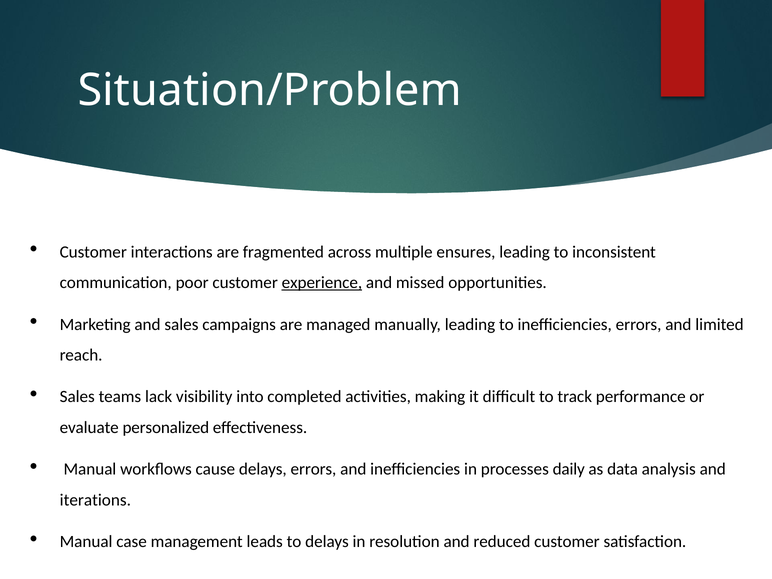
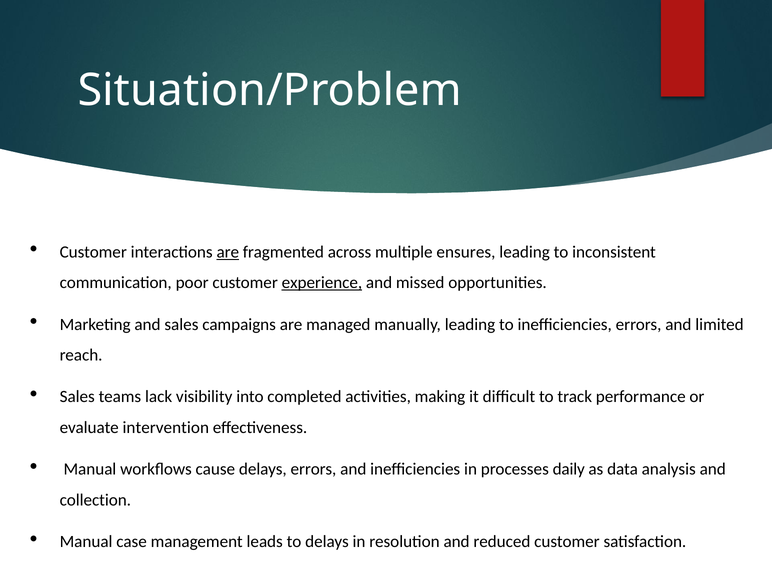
are underline: none -> present (228, 252)
personalized: personalized -> intervention (166, 428)
iterations: iterations -> collection (95, 500)
